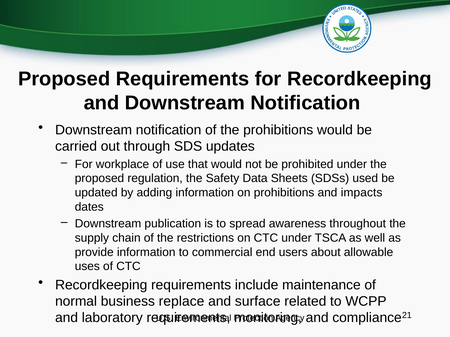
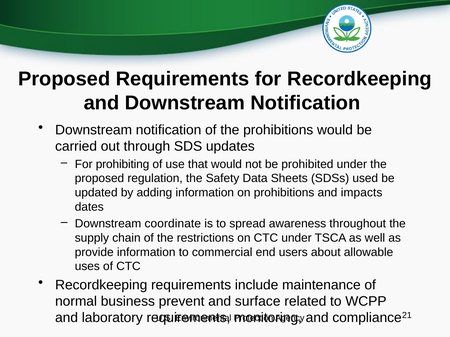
workplace: workplace -> prohibiting (123, 164)
publication: publication -> coordinate (173, 224)
replace: replace -> prevent (182, 302)
